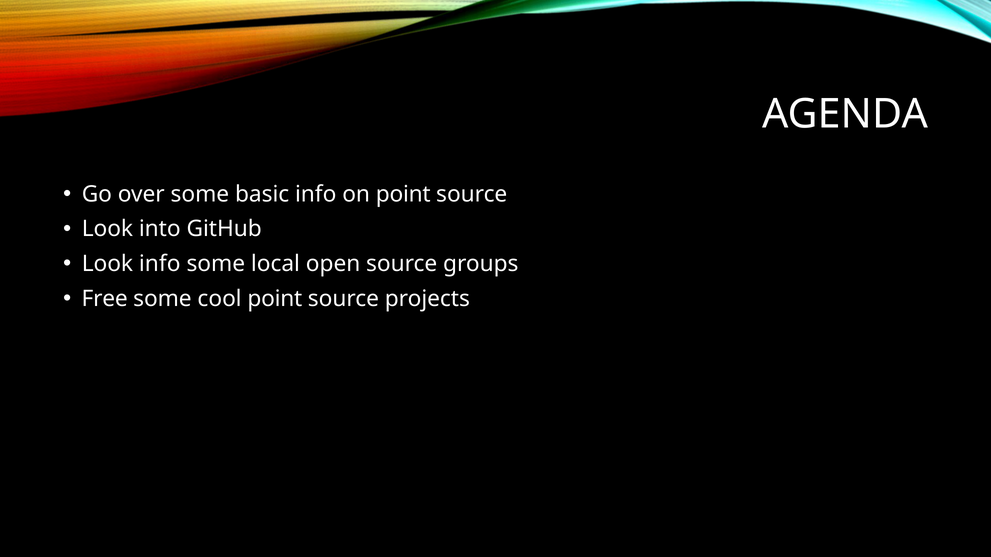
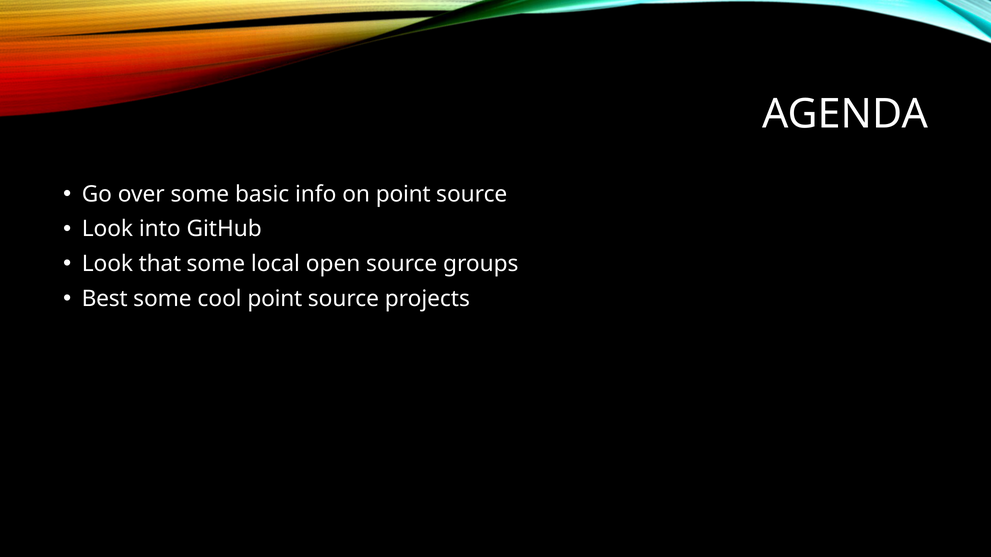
Look info: info -> that (160, 264)
Free: Free -> Best (105, 299)
